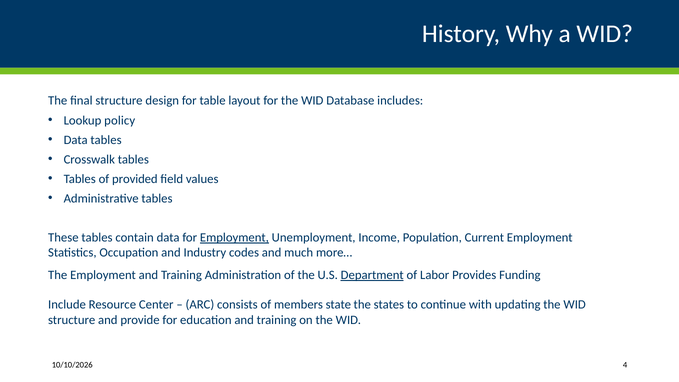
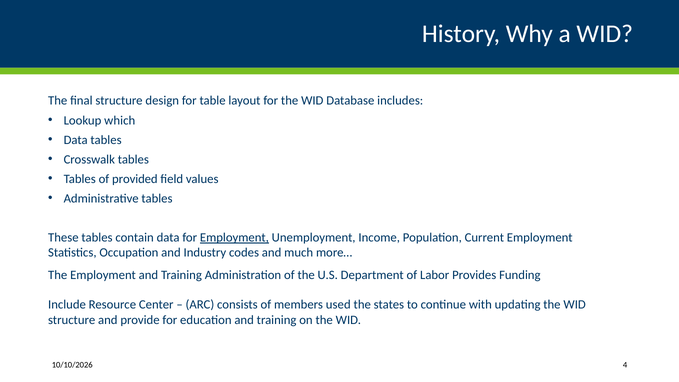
policy: policy -> which (120, 120)
Department underline: present -> none (372, 275)
state: state -> used (338, 305)
